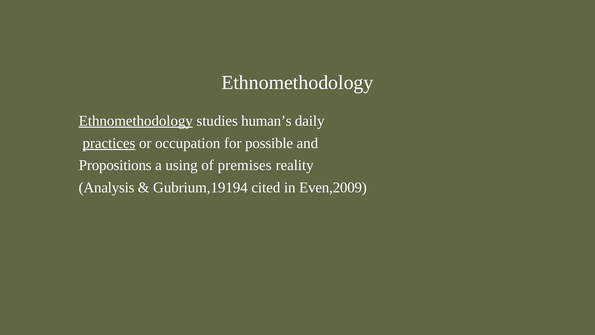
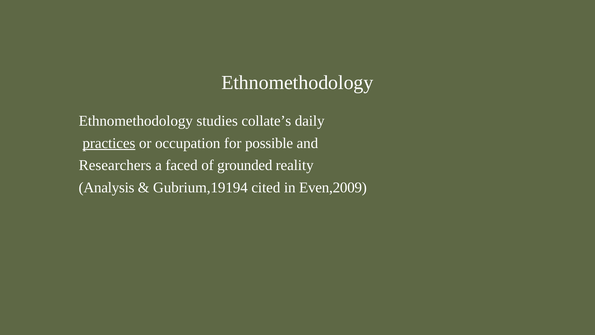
Ethnomethodology underline: present -> none (136, 121)
human’s: human’s -> collate’s (266, 121)
Propositions: Propositions -> Researchers (115, 165)
using: using -> faced (182, 165)
premises: premises -> grounded (245, 165)
